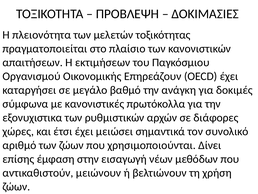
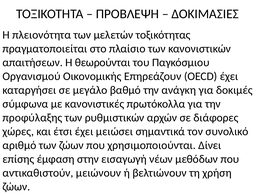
εκτιμήσεων: εκτιμήσεων -> θεωρούνται (103, 62)
εξονυχιστικα: εξονυχιστικα -> προφύλαξης (32, 117)
